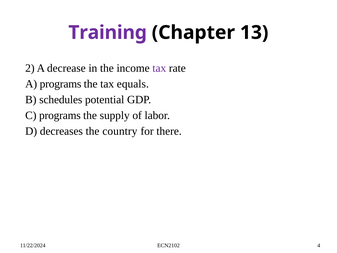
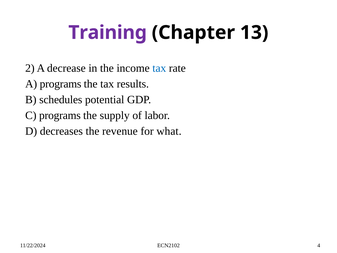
tax colour: purple -> blue (159, 68)
equals: equals -> results (133, 84)
country: country -> revenue (120, 131)
there: there -> what (169, 131)
